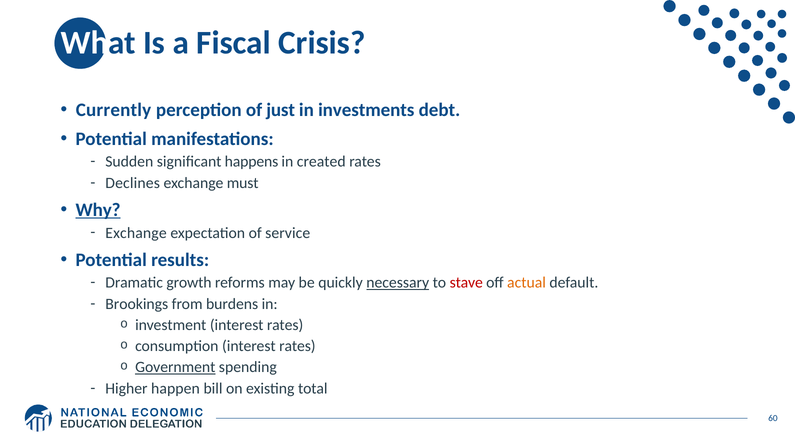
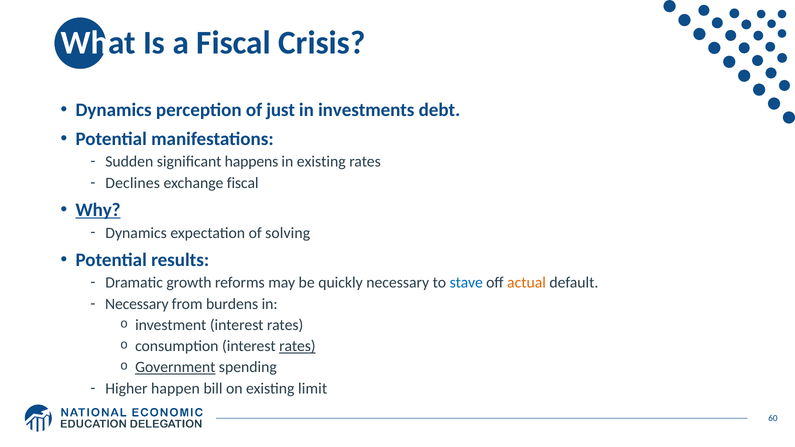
Currently: Currently -> Dynamics (114, 110)
in created: created -> existing (321, 162)
exchange must: must -> fiscal (243, 183)
Exchange: Exchange -> Dynamics (136, 233)
service: service -> solving (288, 233)
necessary underline: present -> none (398, 283)
stave colour: red -> blue (466, 283)
Brookings: Brookings -> Necessary (137, 304)
rates underline: none -> present (297, 346)
total: total -> limit (313, 389)
